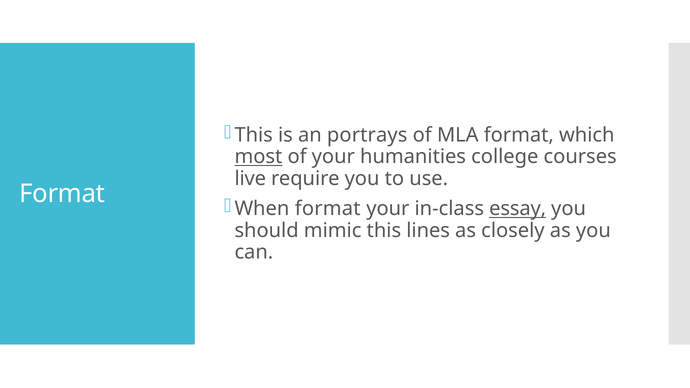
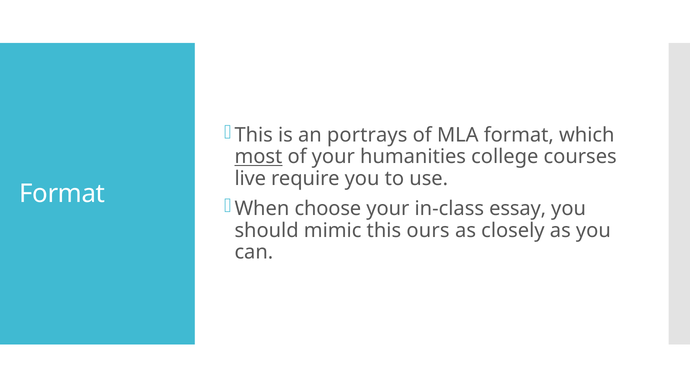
When format: format -> choose (328, 209)
essay underline: present -> none (518, 209)
lines: lines -> ours (428, 231)
